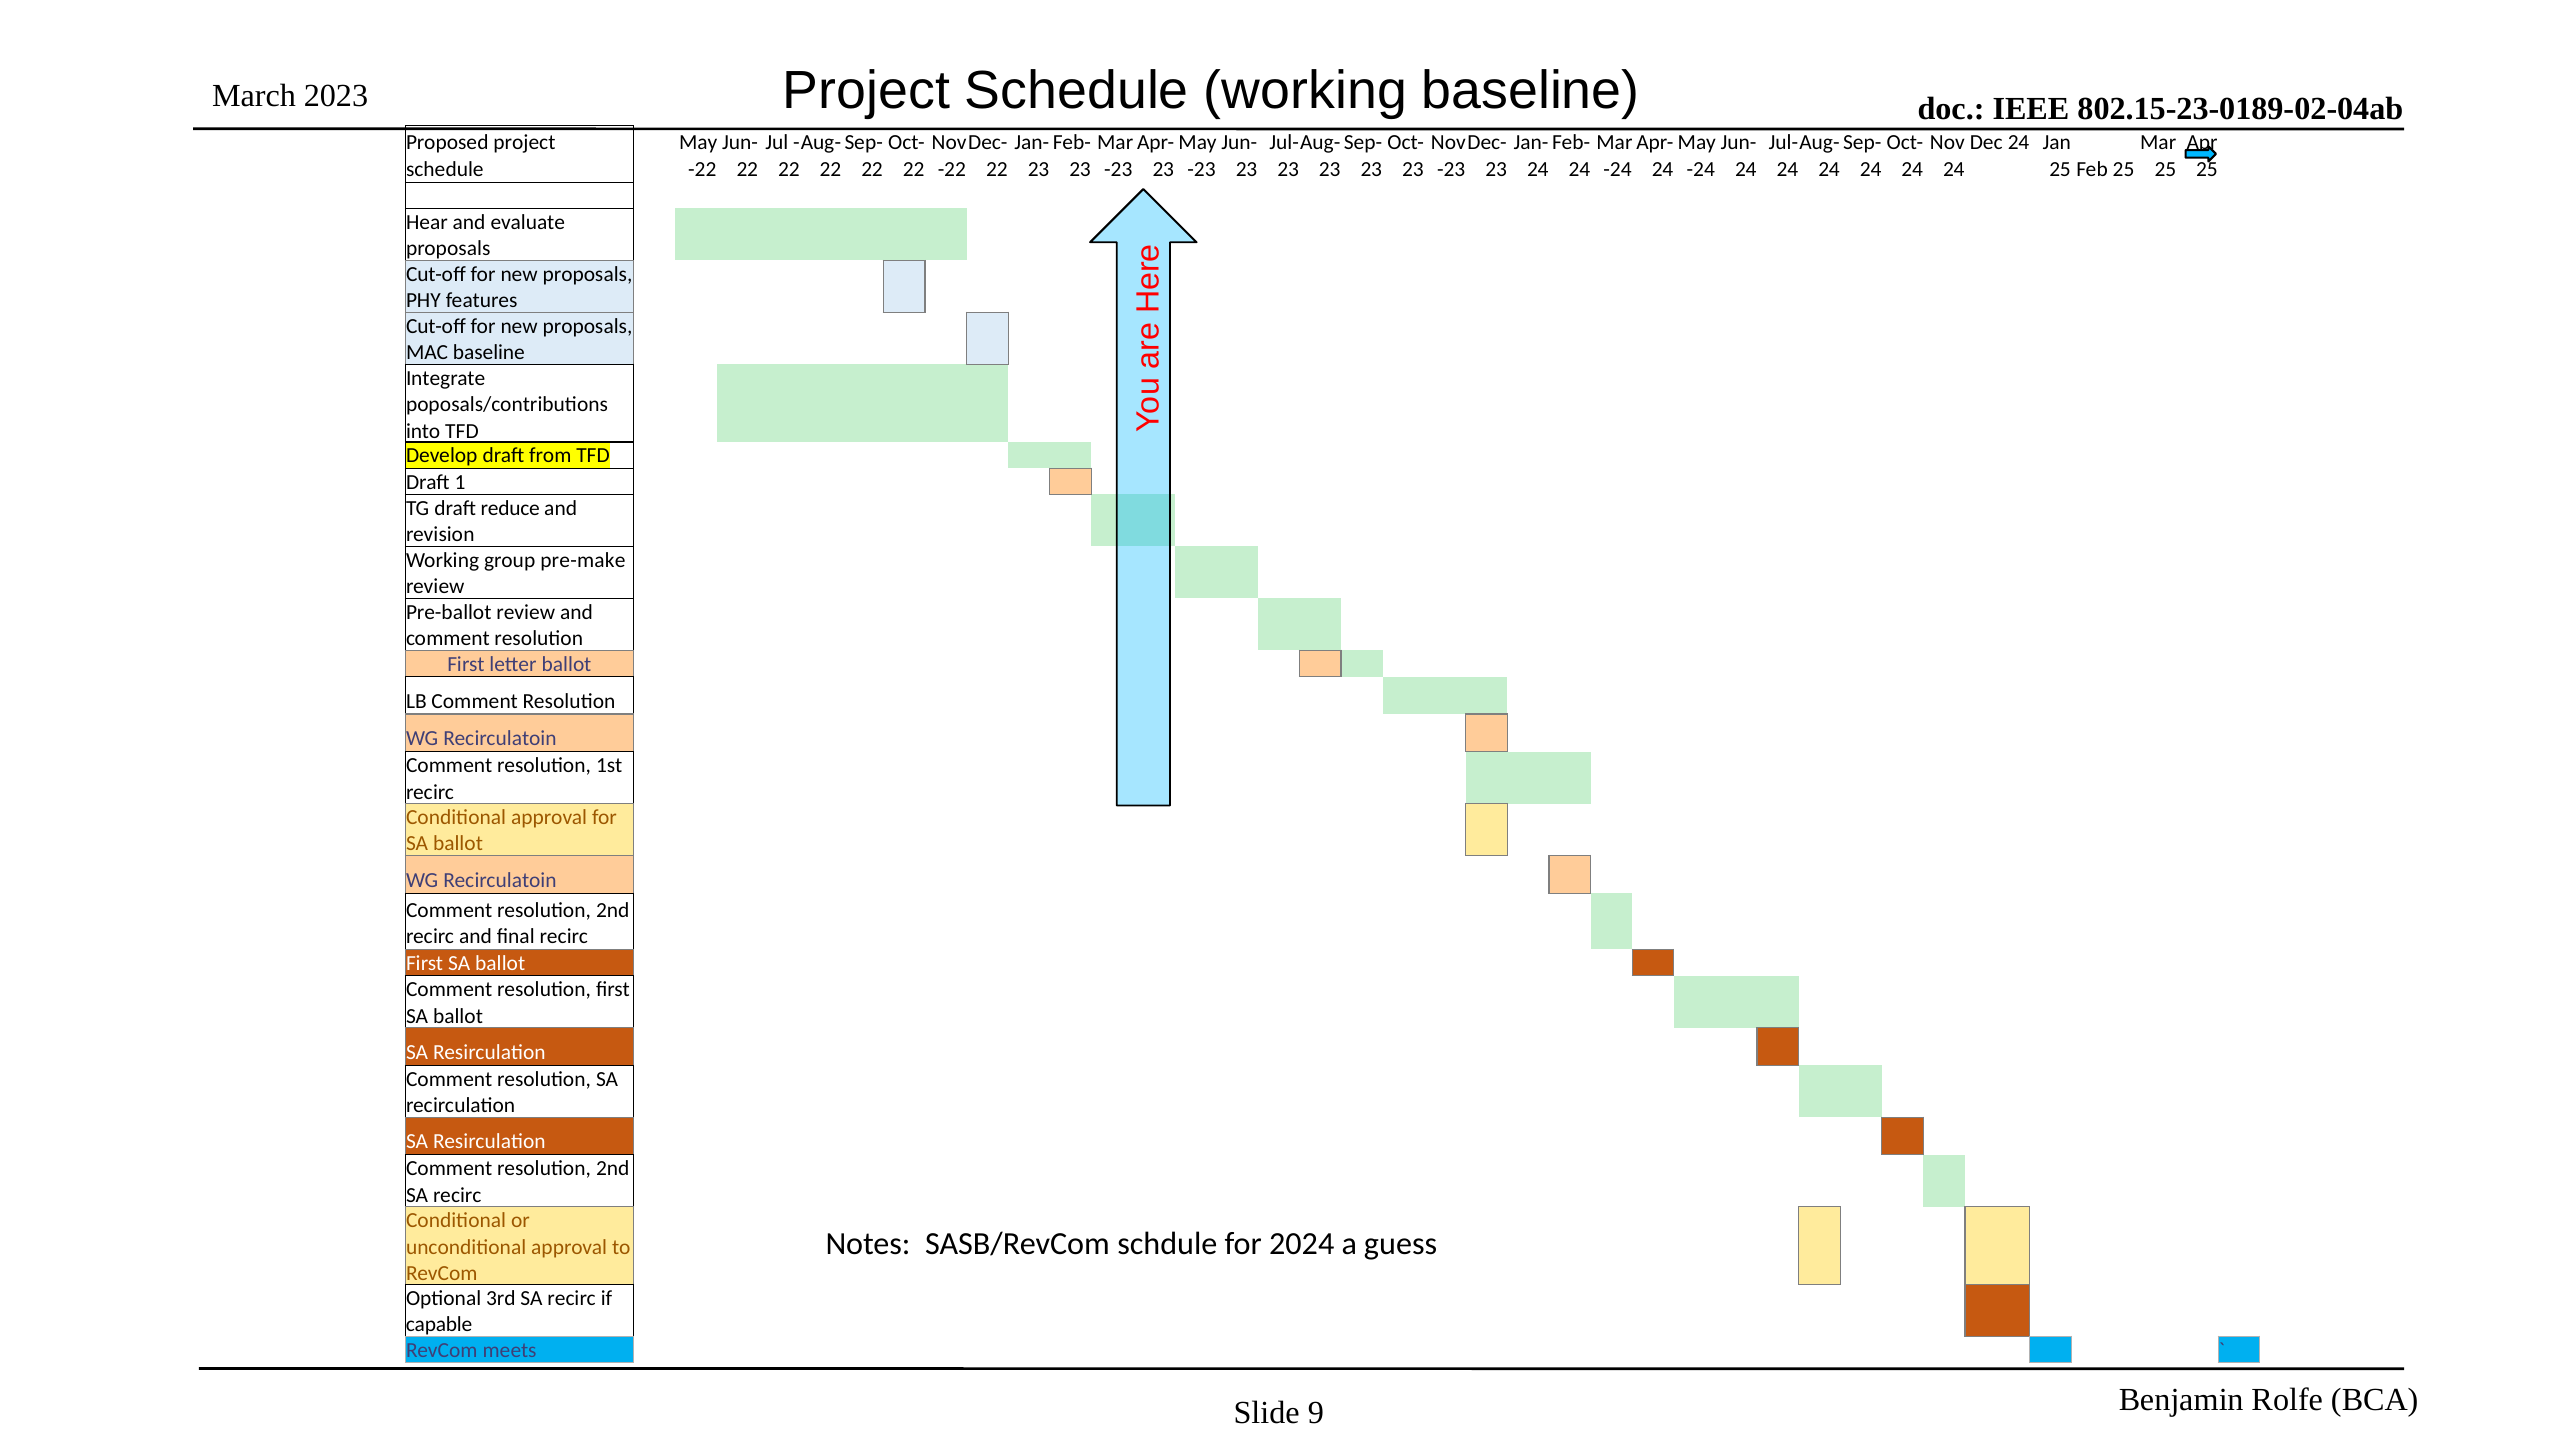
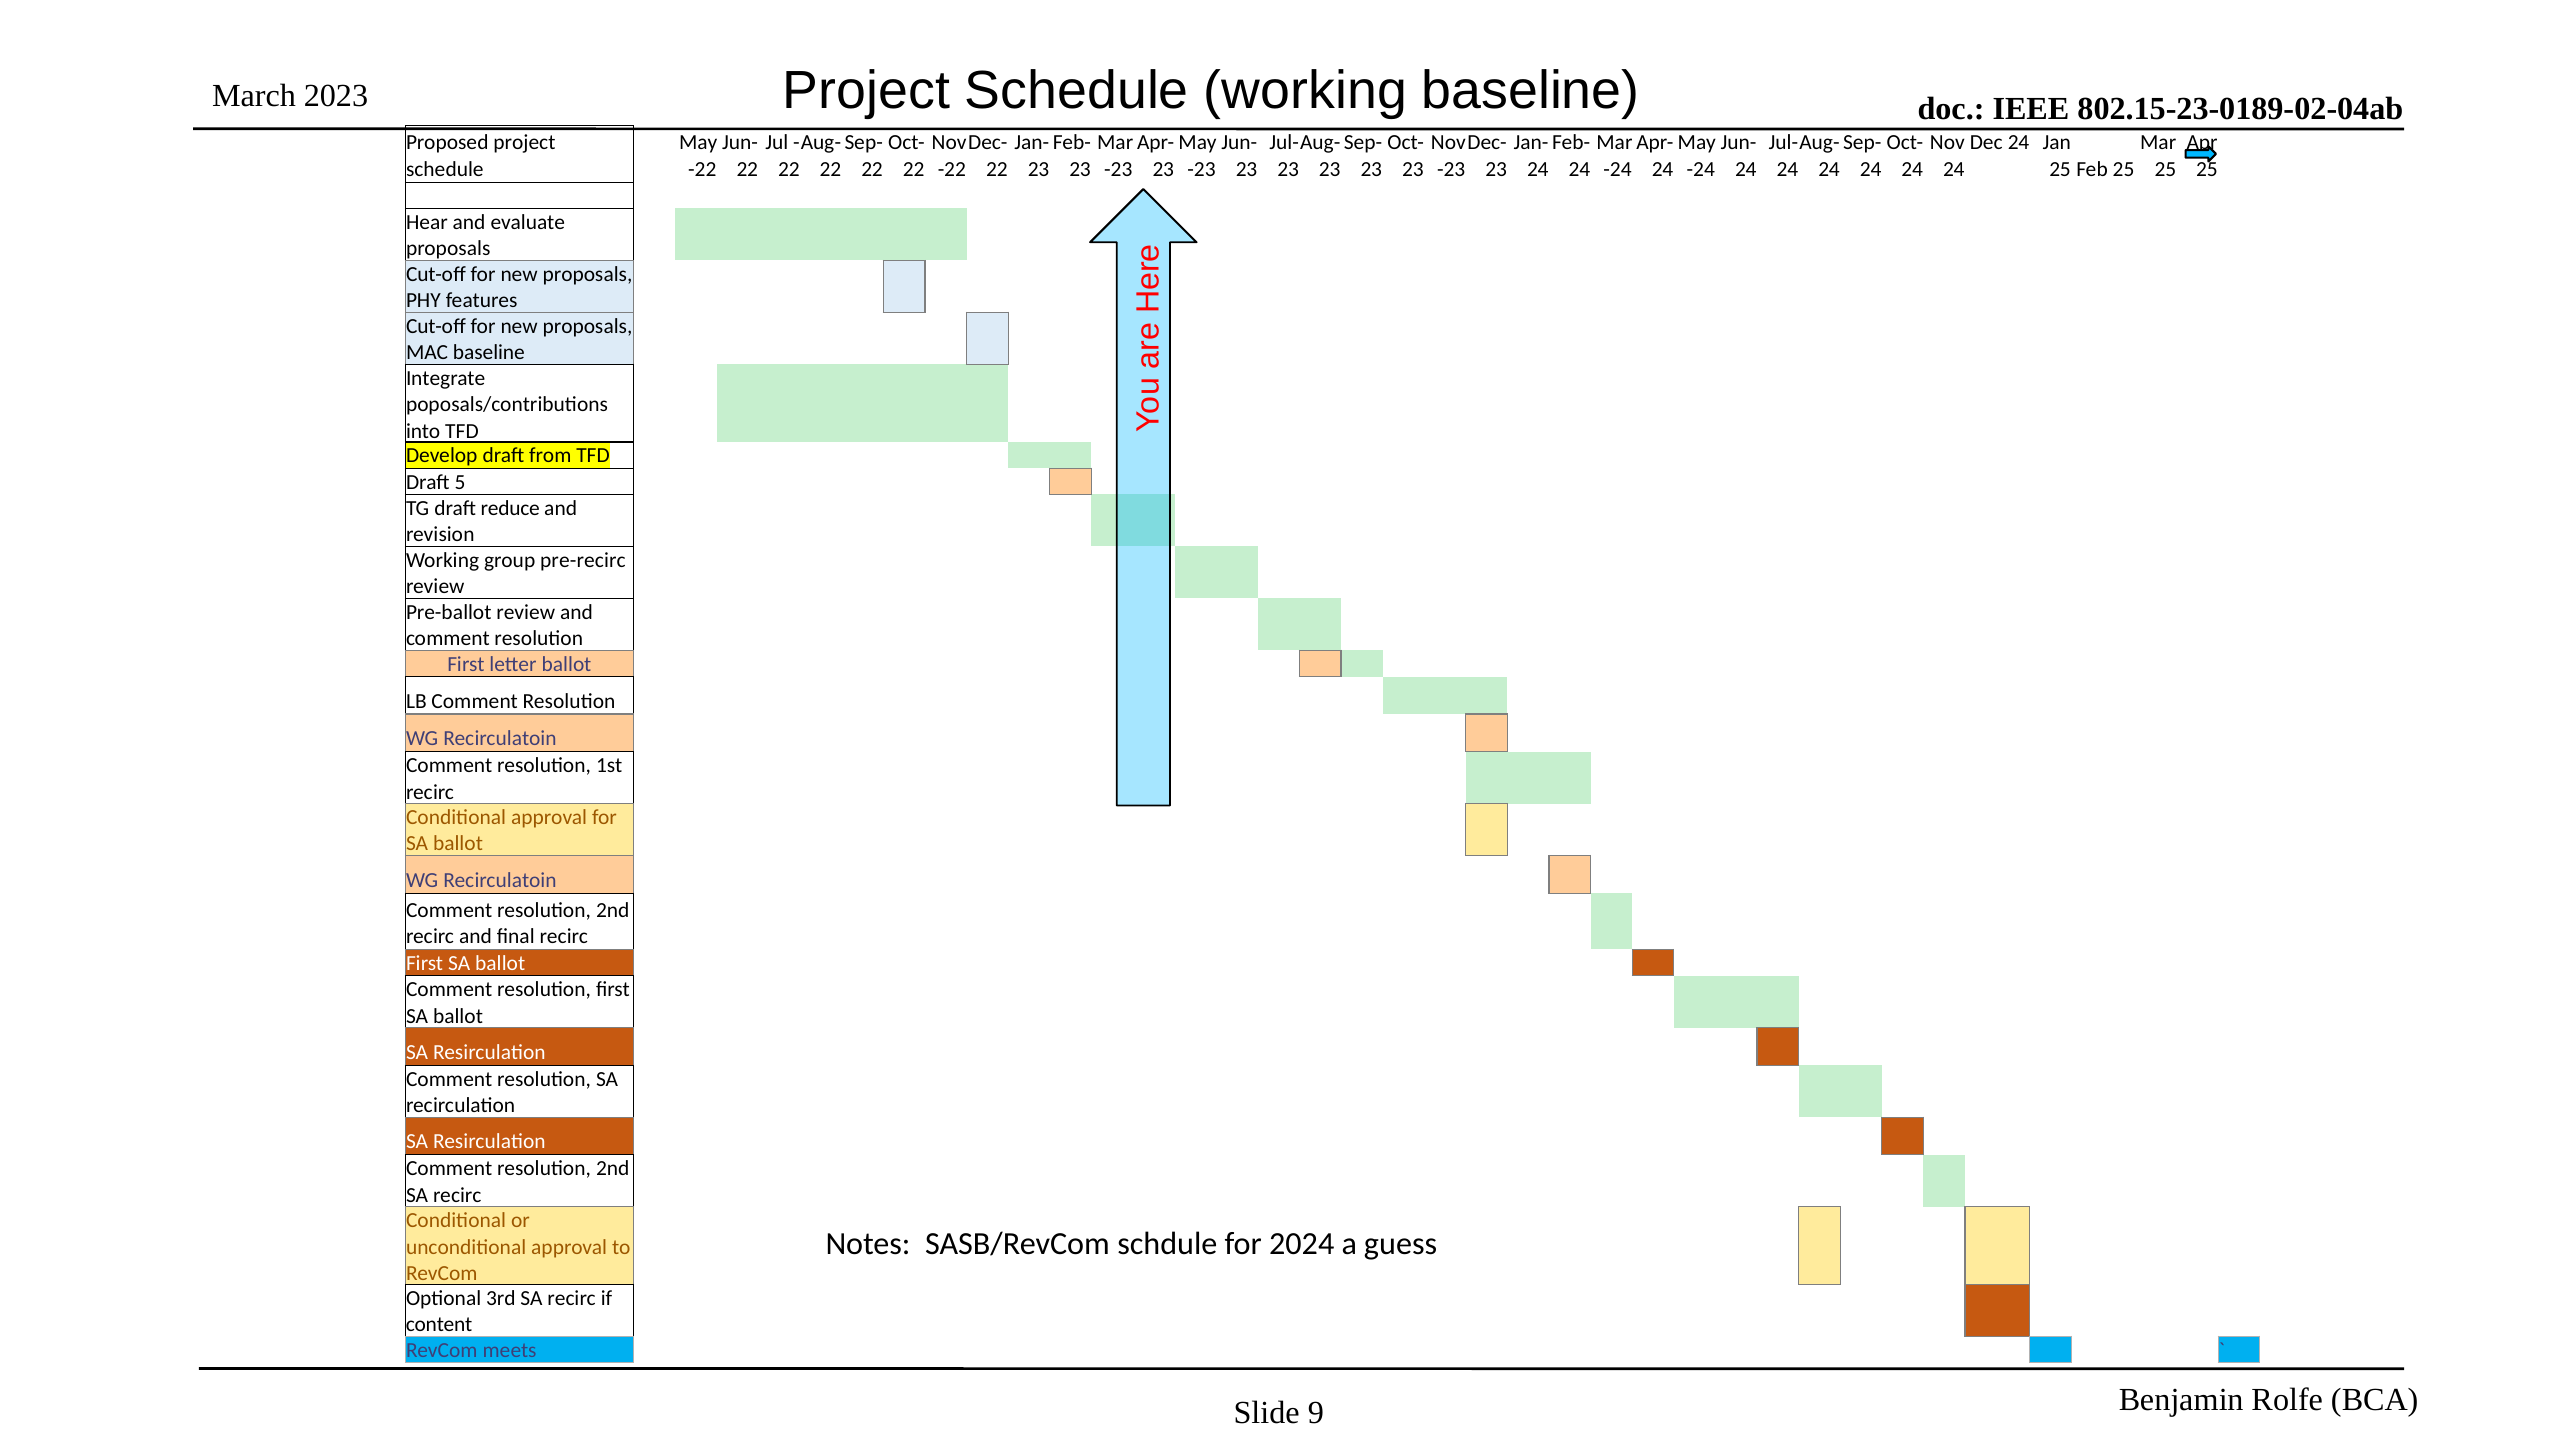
1: 1 -> 5 (460, 482)
pre-make: pre-make -> pre-recirc (583, 560)
capable: capable -> content (439, 1325)
